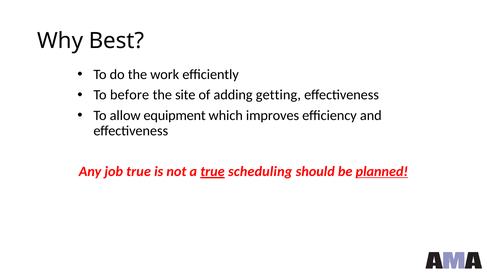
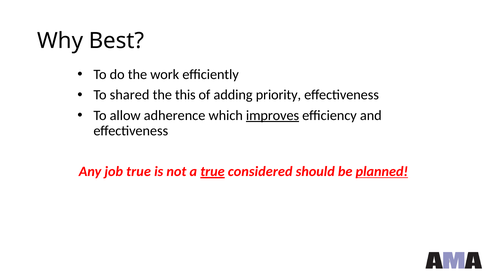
before: before -> shared (130, 95)
site: site -> this (185, 95)
getting: getting -> priority (278, 95)
equipment: equipment -> adherence (175, 115)
improves underline: none -> present (273, 115)
scheduling: scheduling -> considered (260, 171)
